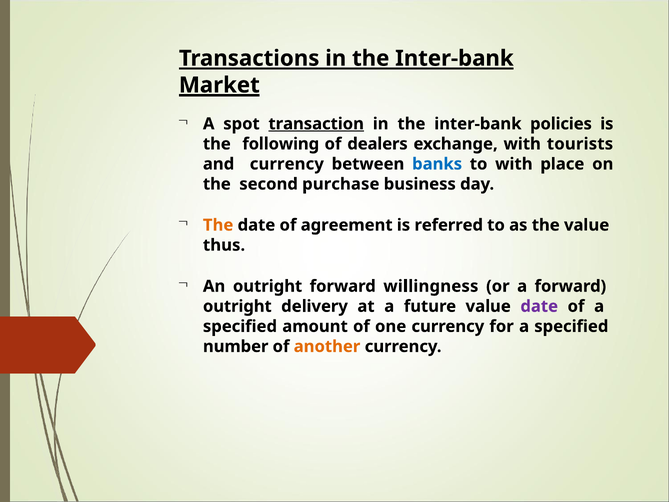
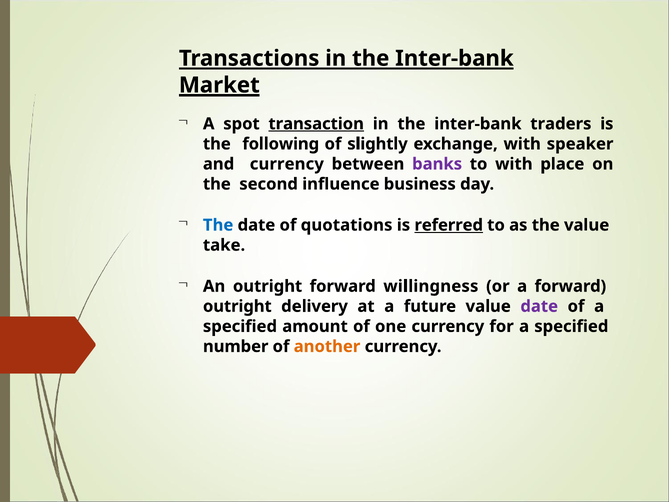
policies: policies -> traders (561, 124)
dealers: dealers -> slightly (378, 144)
tourists: tourists -> speaker (580, 144)
banks colour: blue -> purple (437, 164)
purchase: purchase -> influence (341, 184)
The colour: orange -> blue (218, 225)
agreement: agreement -> quotations (347, 225)
referred underline: none -> present (449, 225)
thus: thus -> take (224, 245)
